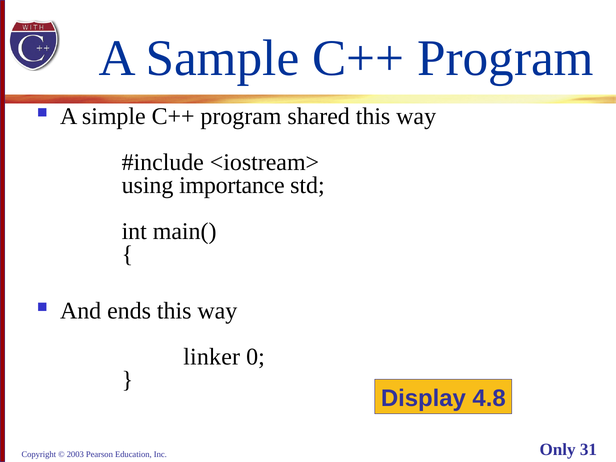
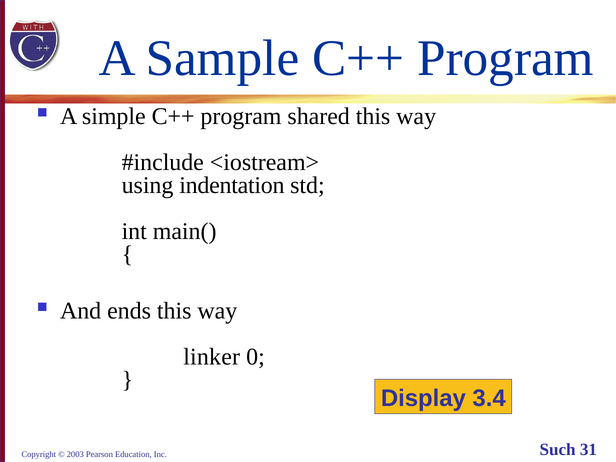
importance: importance -> indentation (232, 185)
4.8: 4.8 -> 3.4 (489, 398)
Only: Only -> Such (558, 450)
